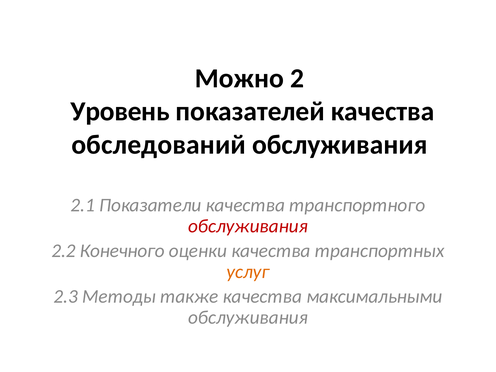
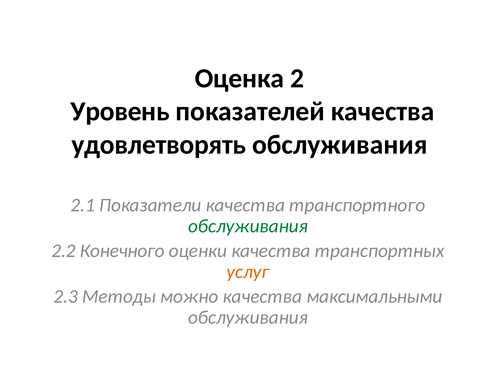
Можно: Можно -> Оценка (239, 78)
обследований: обследований -> удовлетворять (159, 145)
обслуживания colour: red -> green (248, 226)
также: также -> можно (189, 297)
